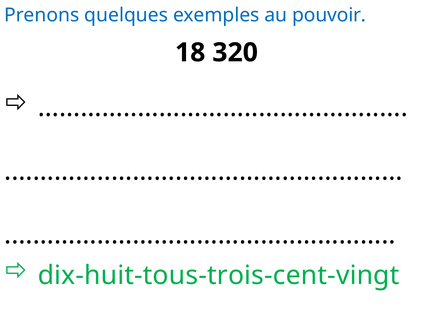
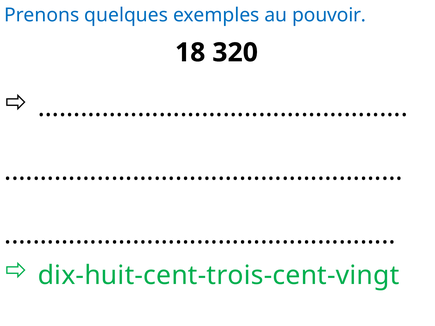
dix-huit-tous-trois-cent-vingt: dix-huit-tous-trois-cent-vingt -> dix-huit-cent-trois-cent-vingt (219, 276)
